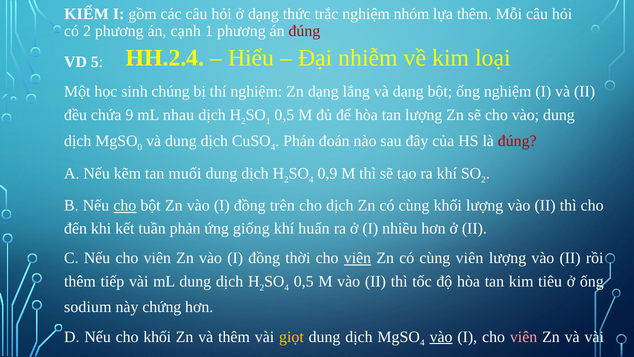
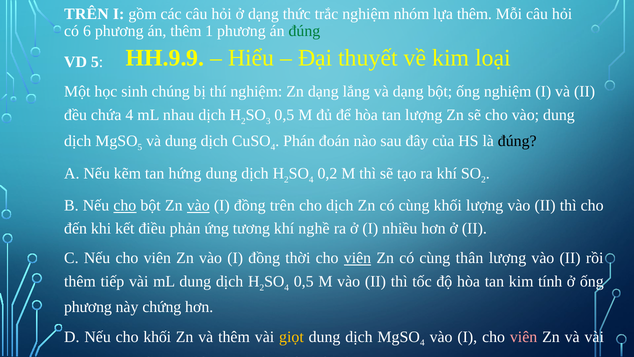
KIỂM: KIỂM -> TRÊN (86, 14)
có 2: 2 -> 6 (87, 31)
án cạnh: cạnh -> thêm (186, 31)
đúng colour: red -> green (304, 31)
HH.2.4: HH.2.4 -> HH.9.9 (165, 58)
nhiễm: nhiễm -> thuyết (368, 58)
chứa 9: 9 -> 4 (129, 115)
1: 1 -> 3 (268, 121)
0: 0 -> 5 (140, 147)
đúng colour: red -> black (517, 141)
muối: muối -> hứng (185, 173)
0,9: 0,9 -> 0,2 (327, 173)
vào underline: none -> present (198, 205)
tuần: tuần -> điều (152, 228)
giống: giống -> tương (251, 228)
huấn: huấn -> nghề (314, 228)
cùng viên: viên -> thân (470, 258)
tiêu: tiêu -> tính (550, 281)
sodium: sodium -> phương (88, 306)
vào underline: present -> none (441, 336)
